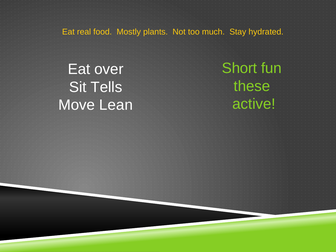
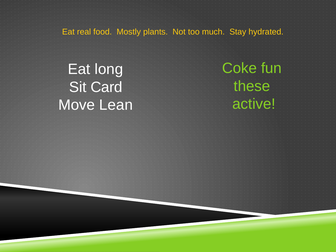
Short: Short -> Coke (239, 68)
over: over -> long (109, 69)
Tells: Tells -> Card (107, 87)
